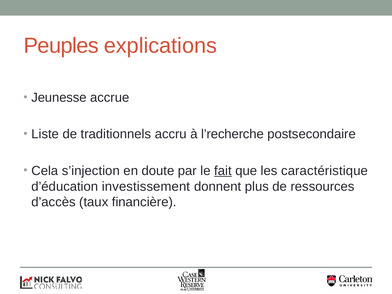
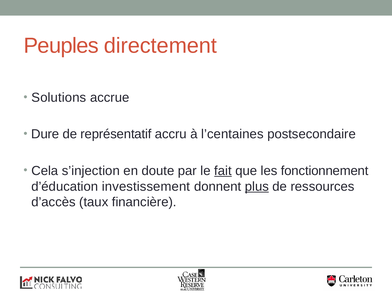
explications: explications -> directement (160, 46)
Jeunesse: Jeunesse -> Solutions (59, 98)
Liste: Liste -> Dure (45, 134)
traditionnels: traditionnels -> représentatif (116, 134)
l’recherche: l’recherche -> l’centaines (232, 134)
caractéristique: caractéristique -> fonctionnement (325, 171)
plus underline: none -> present (257, 186)
